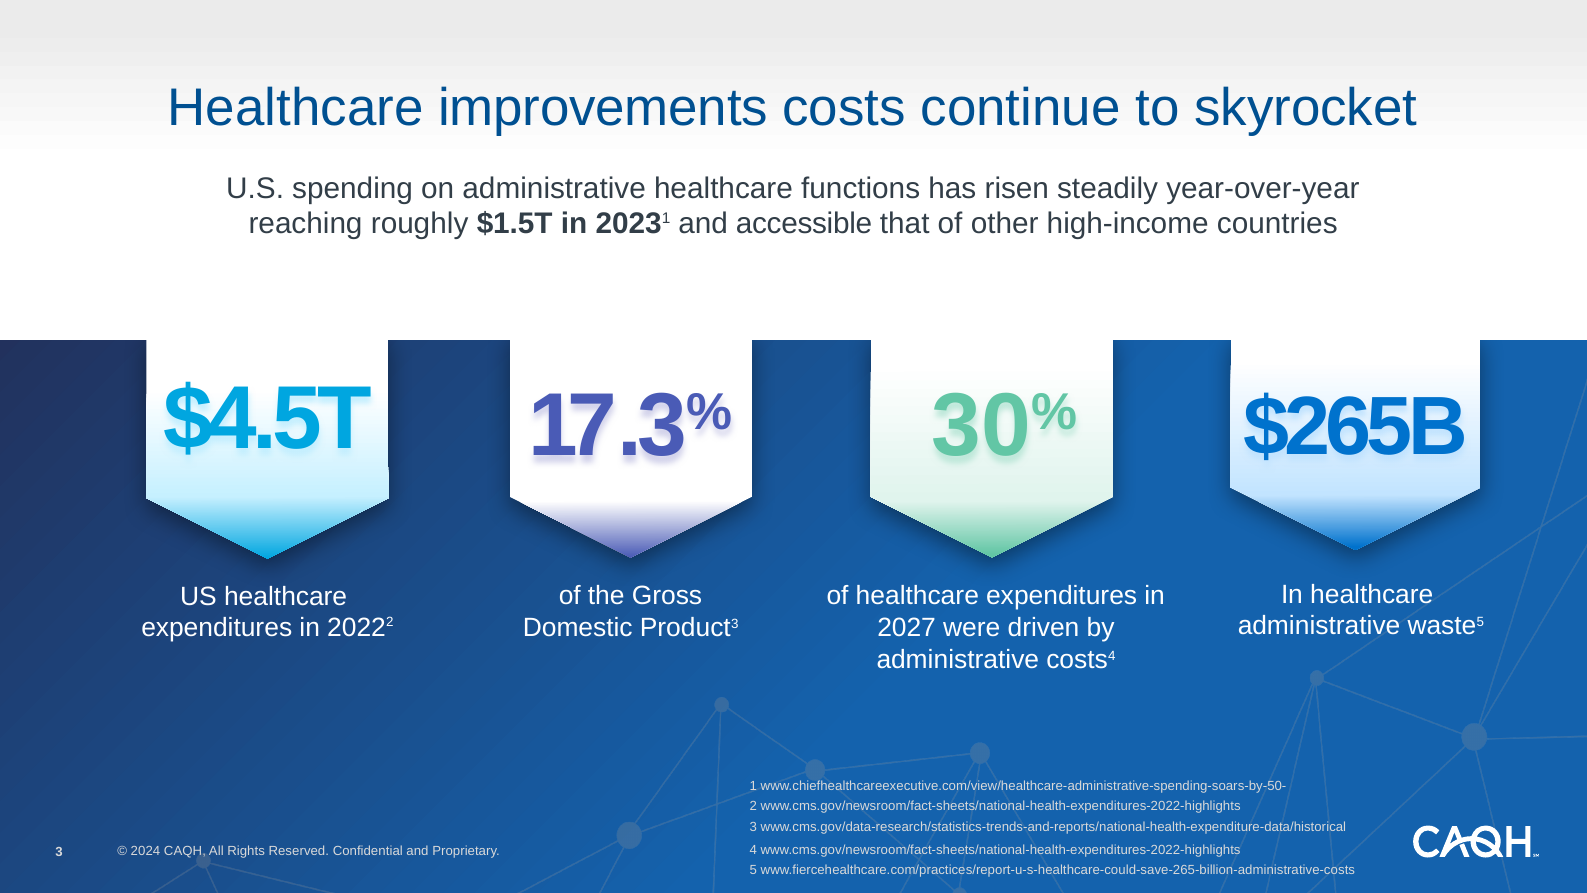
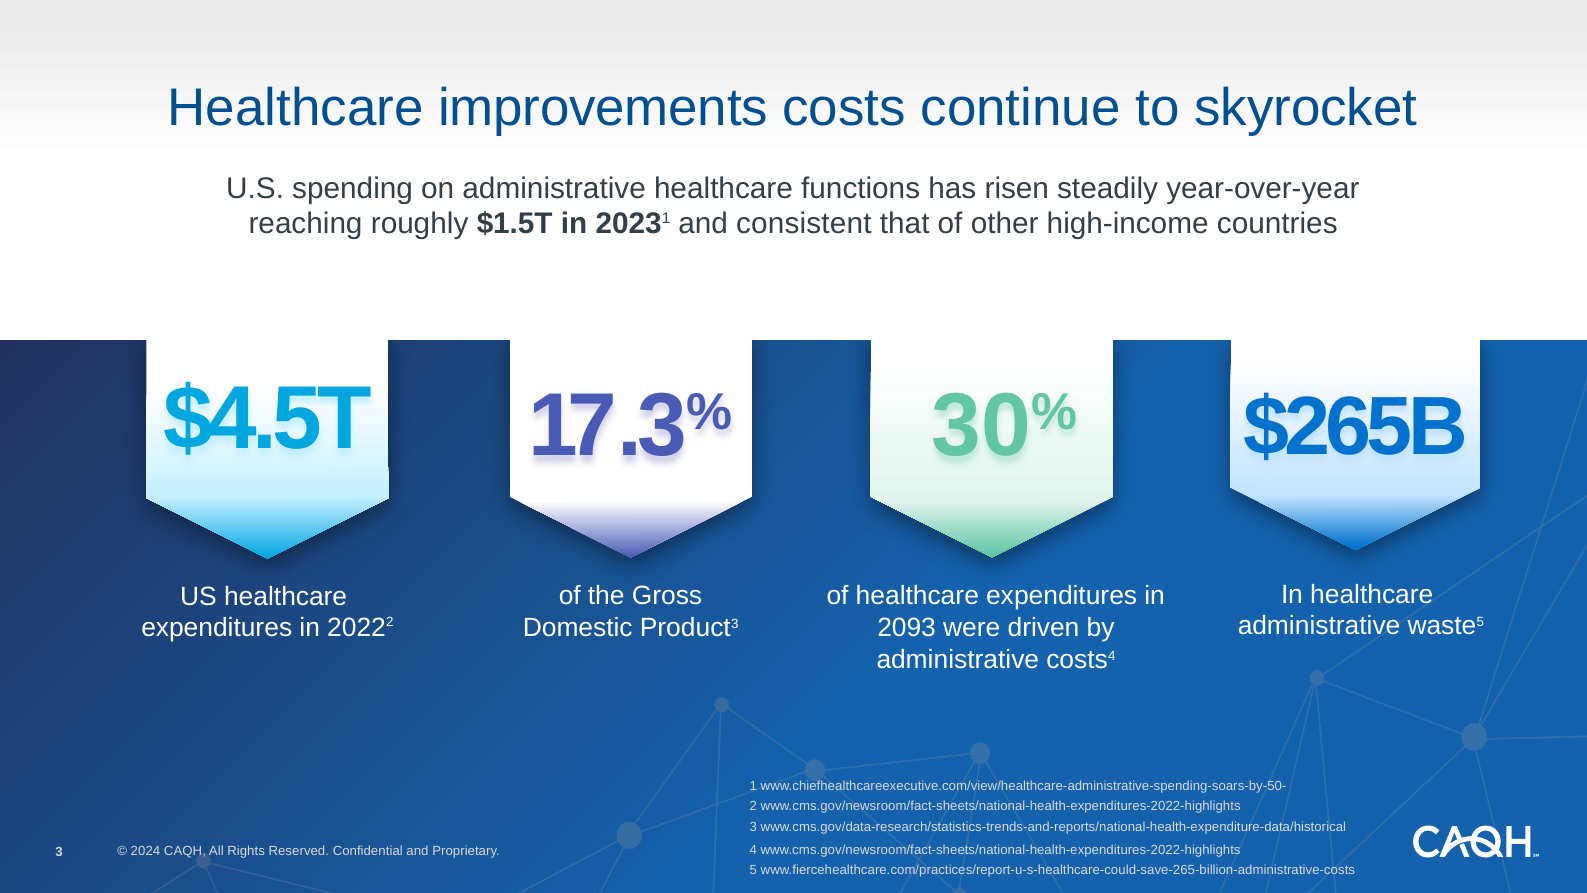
accessible: accessible -> consistent (804, 224)
2027: 2027 -> 2093 (907, 628)
